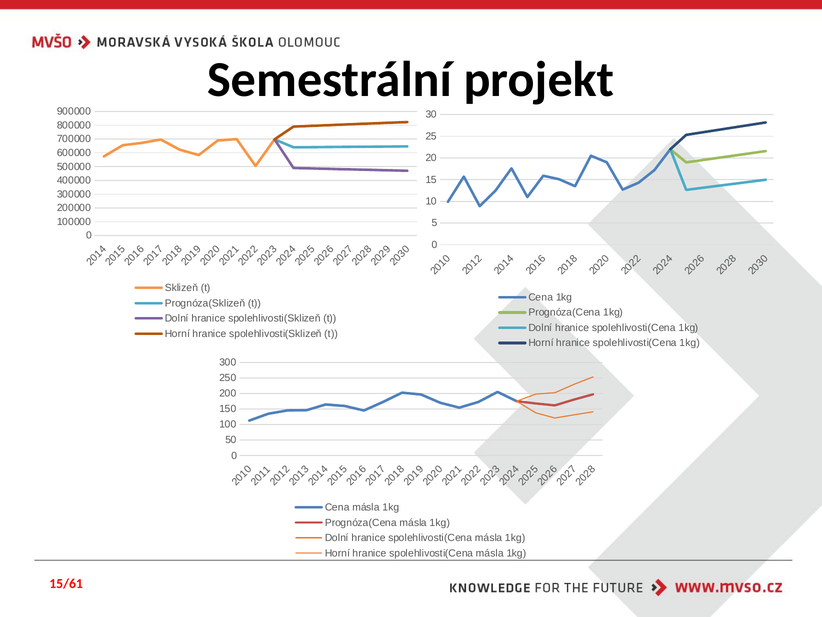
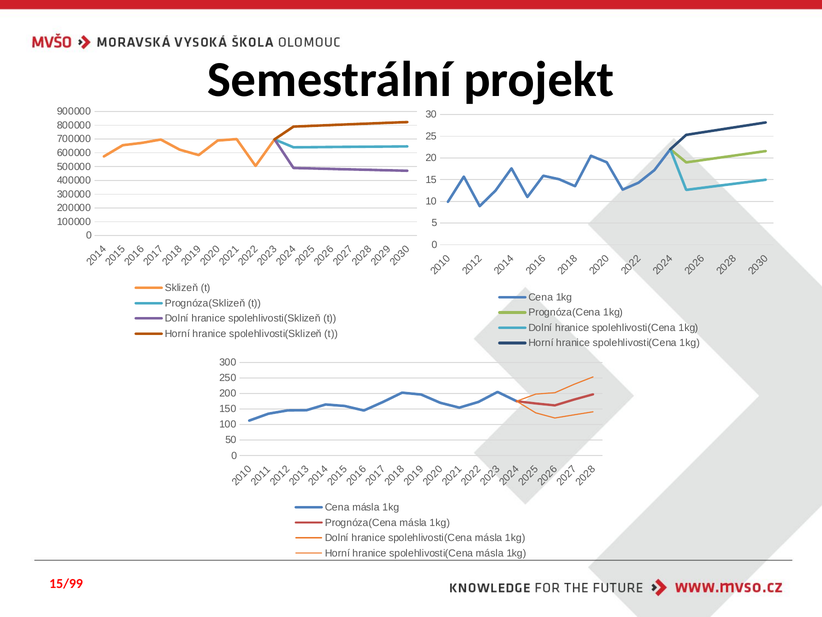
15/61: 15/61 -> 15/99 (66, 583)
